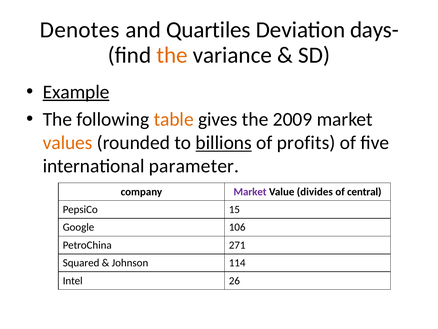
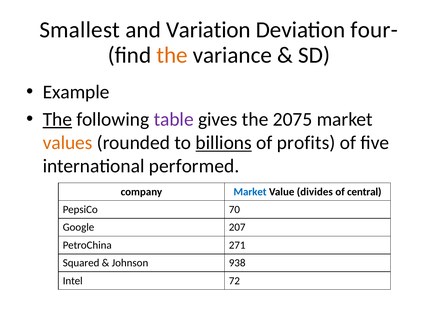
Denotes: Denotes -> Smallest (80, 30)
Quartiles: Quartiles -> Variation (208, 30)
days-: days- -> four- (374, 30)
Example underline: present -> none (76, 92)
The underline: none -> present (57, 119)
table colour: orange -> purple (174, 119)
2009: 2009 -> 2075 (293, 119)
parameter: parameter -> performed (194, 166)
Market colour: purple -> blue (250, 192)
15: 15 -> 70 (234, 209)
106: 106 -> 207 (237, 227)
114: 114 -> 938 (237, 263)
26: 26 -> 72 (234, 280)
